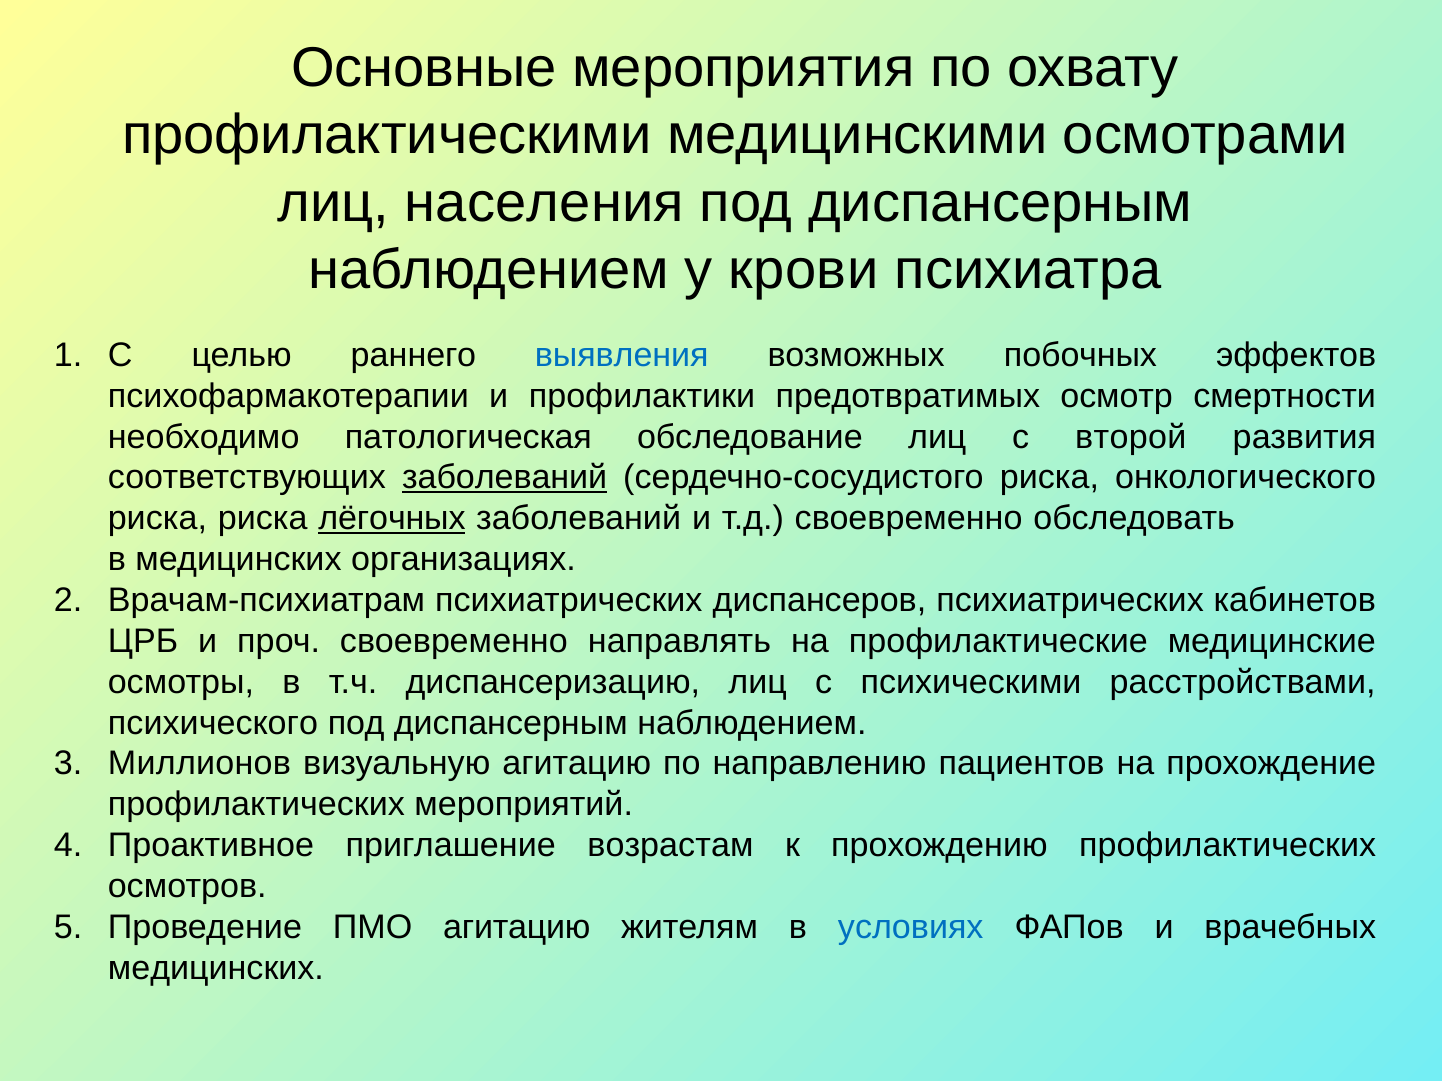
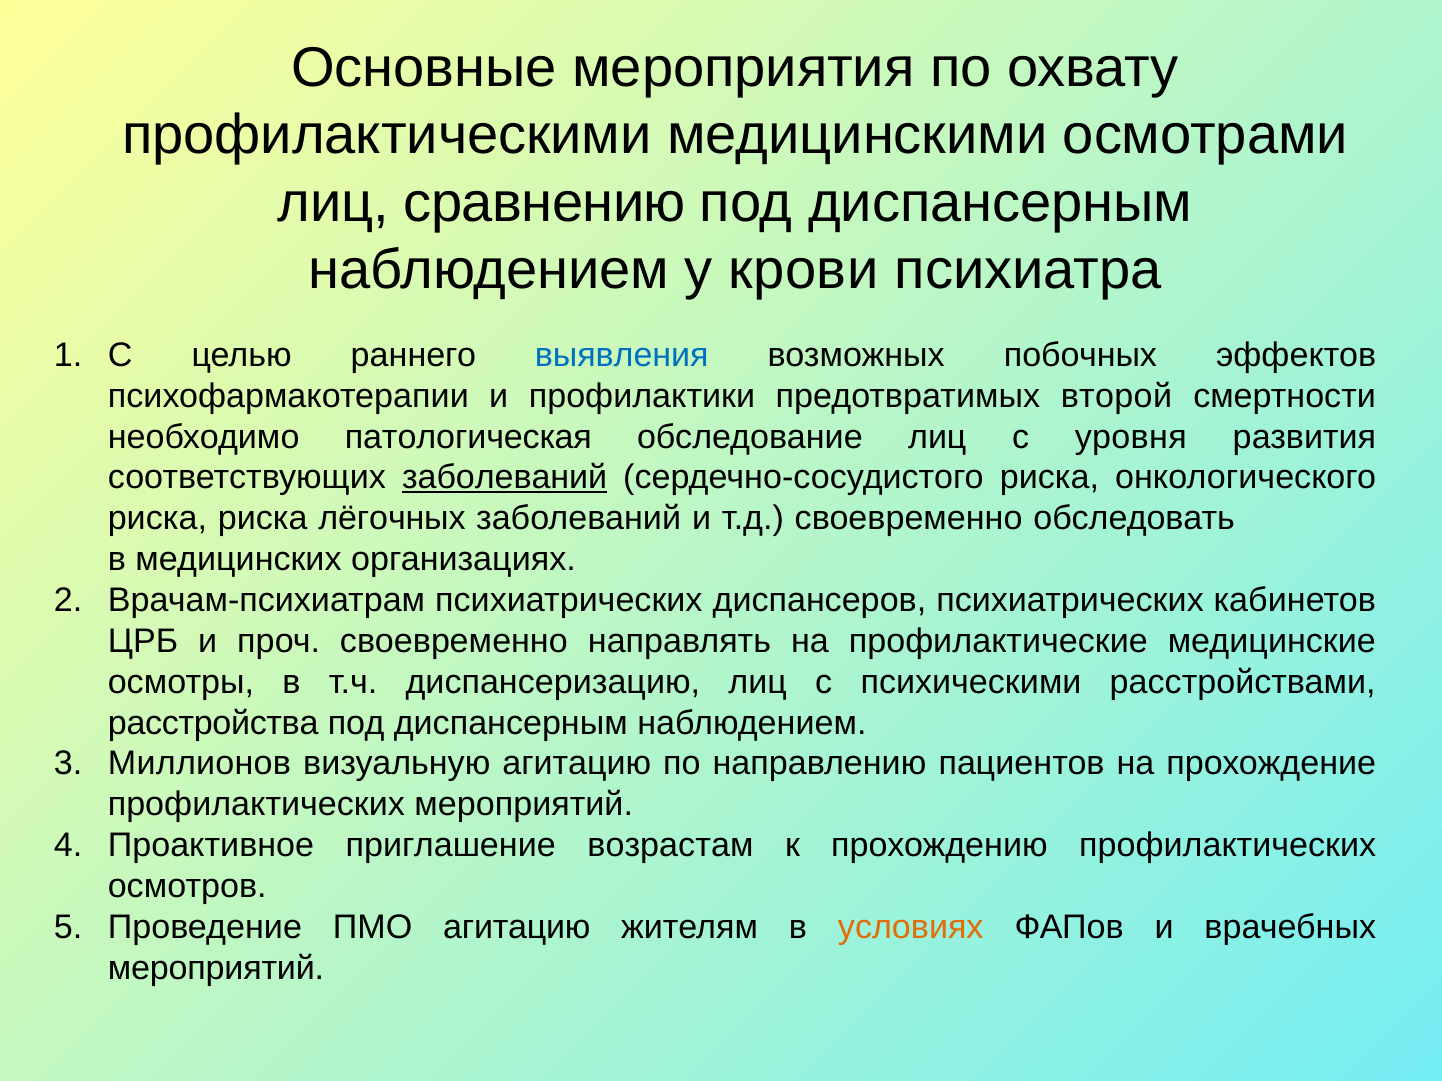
населения: населения -> сравнению (545, 203)
осмотр: осмотр -> второй (1116, 396)
второй: второй -> уровня (1131, 437)
лёгочных underline: present -> none (392, 519)
психического: психического -> расстройства (213, 723)
условиях colour: blue -> orange (911, 927)
медицинских: медицинских -> мероприятий (216, 968)
